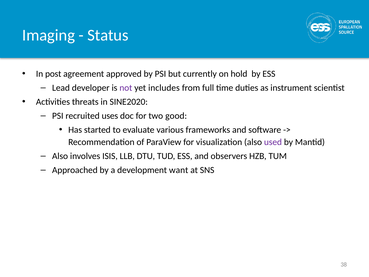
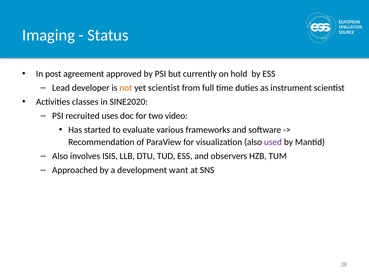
not colour: purple -> orange (126, 88)
yet includes: includes -> scientist (164, 88)
threats: threats -> classes (85, 102)
good: good -> video (176, 116)
